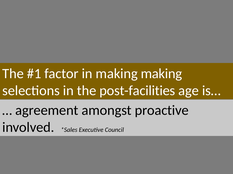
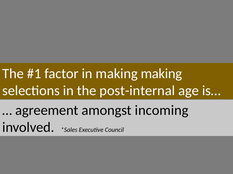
post-facilities: post-facilities -> post-internal (137, 91)
proactive: proactive -> incoming (162, 111)
